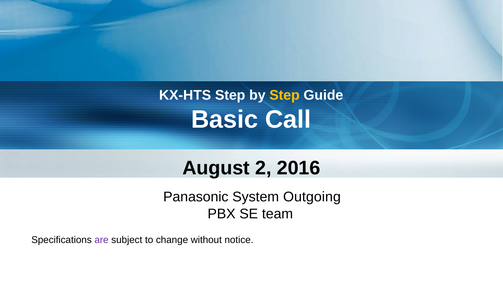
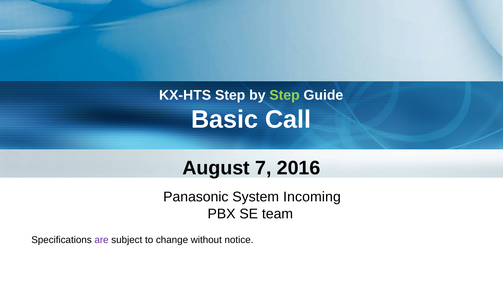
Step colour: yellow -> light green (285, 95)
2: 2 -> 7 (263, 168)
Outgoing: Outgoing -> Incoming (312, 197)
